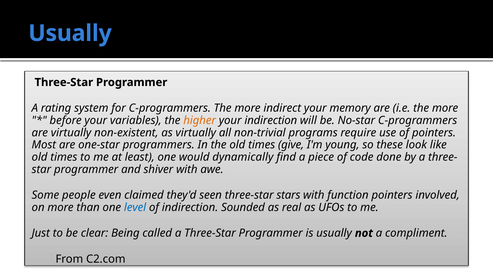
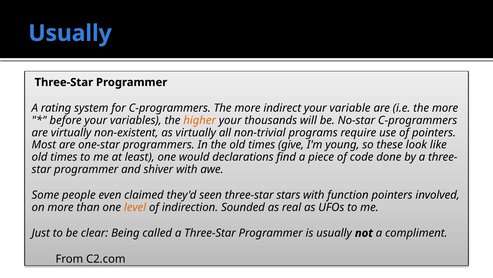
memory: memory -> variable (350, 108)
your indirection: indirection -> thousands (271, 120)
dynamically: dynamically -> declarations (243, 157)
level colour: blue -> orange (135, 207)
